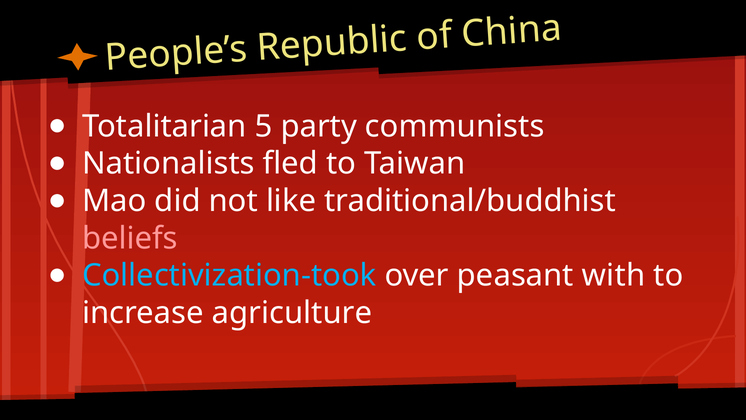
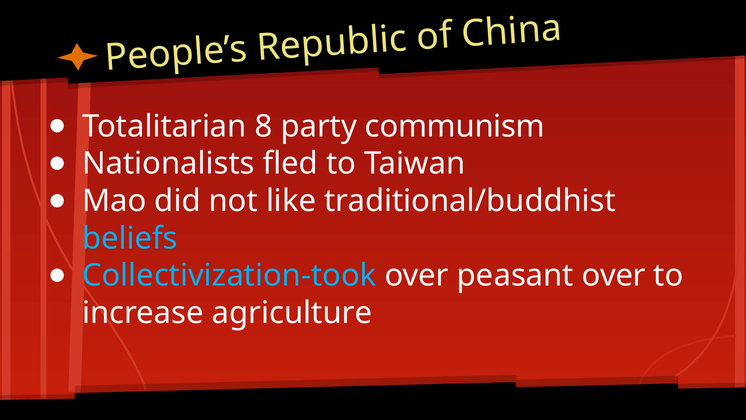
5: 5 -> 8 (264, 126)
communists: communists -> communism (455, 126)
beliefs colour: pink -> light blue (130, 238)
peasant with: with -> over (614, 275)
